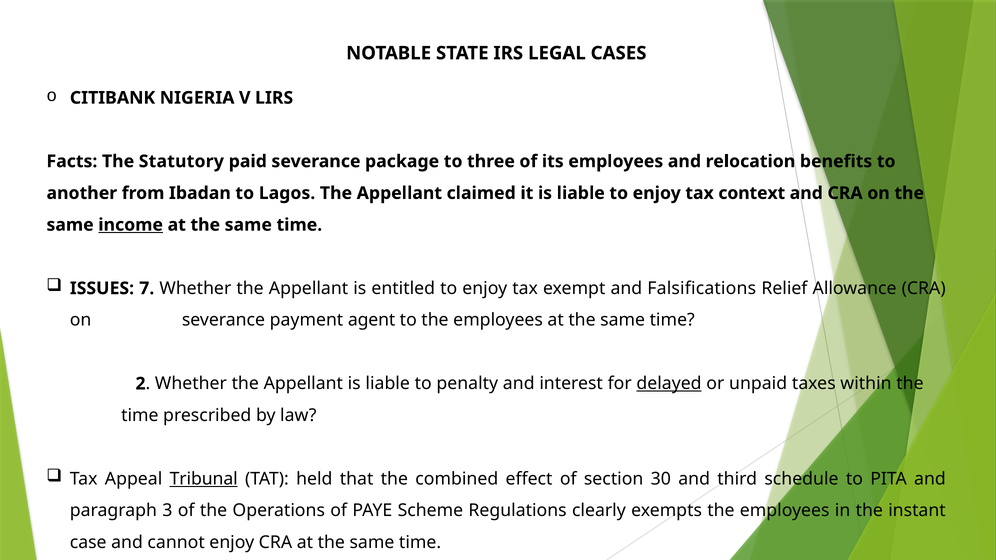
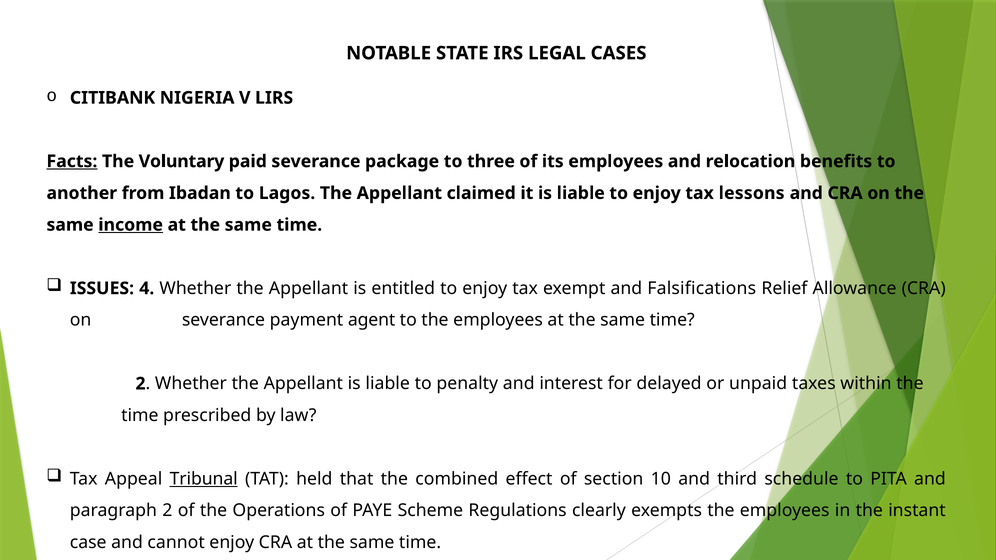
Facts underline: none -> present (72, 161)
Statutory: Statutory -> Voluntary (181, 161)
context: context -> lessons (752, 193)
7: 7 -> 4 (147, 289)
delayed underline: present -> none (669, 384)
30: 30 -> 10 (661, 479)
paragraph 3: 3 -> 2 (167, 511)
